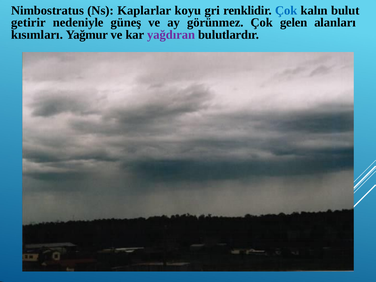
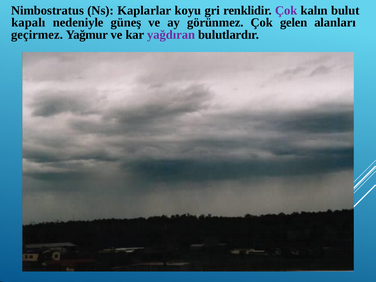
Çok colour: blue -> purple (286, 11)
getirir: getirir -> kapalı (28, 23)
kısımları: kısımları -> geçirmez (37, 35)
